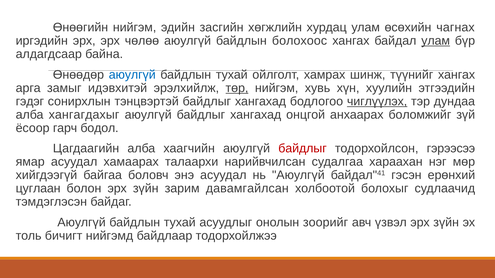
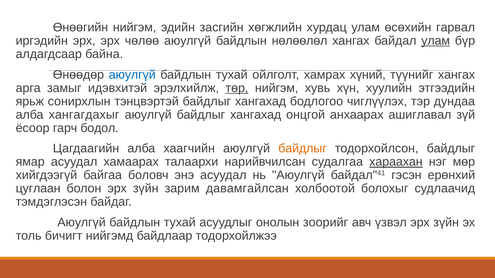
чагнах: чагнах -> гарвал (456, 27)
болохоос: болохоос -> нөлөөлөл (300, 41)
шинж: шинж -> хүний (368, 75)
гэдэг: гэдэг -> ярьж (30, 101)
чиглүүлэх underline: present -> none (377, 101)
боломжийг: боломжийг -> ашиглавал (420, 115)
байдлыг colour: red -> orange (303, 149)
тодорхойлсон гэрээсээ: гэрээсээ -> байдлыг (451, 149)
хараахан underline: none -> present (396, 162)
